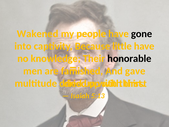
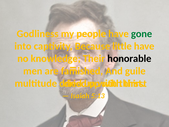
Wakened: Wakened -> Godliness (38, 34)
gone colour: black -> green (142, 34)
gave: gave -> guile (135, 71)
